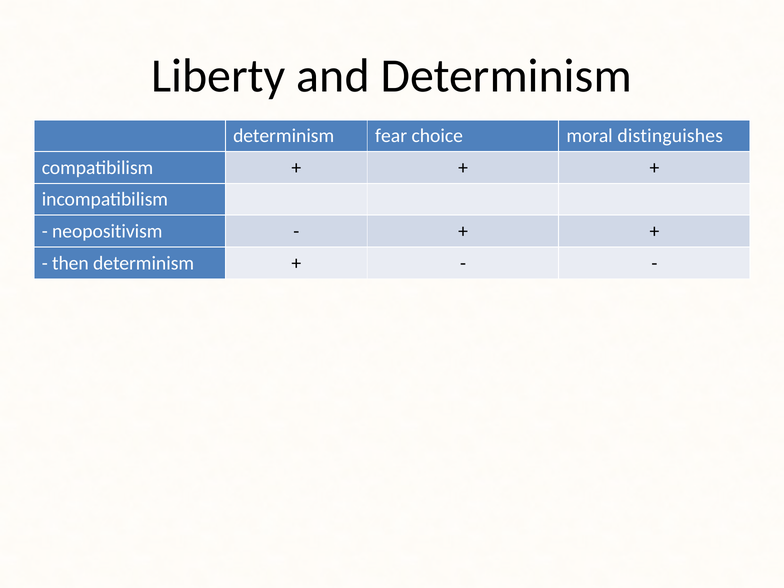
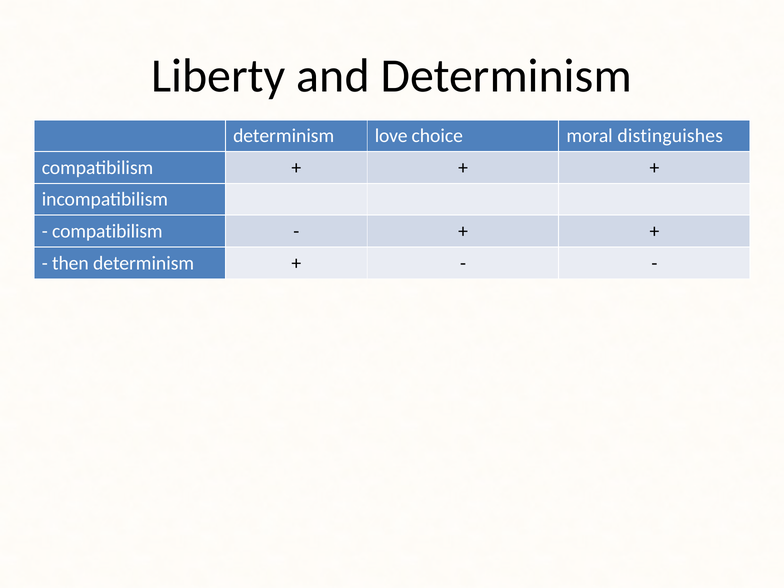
fear: fear -> love (391, 136)
neopositivism: neopositivism -> compatibilism (107, 231)
